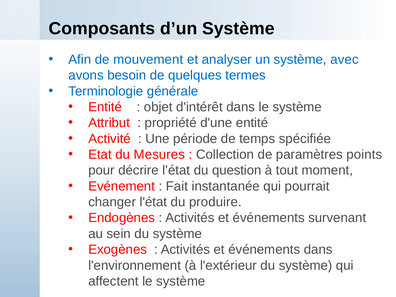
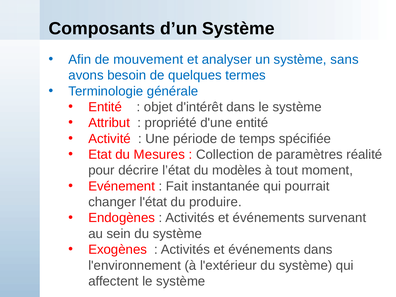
avec: avec -> sans (344, 59)
points: points -> réalité (364, 155)
question: question -> modèles (237, 170)
